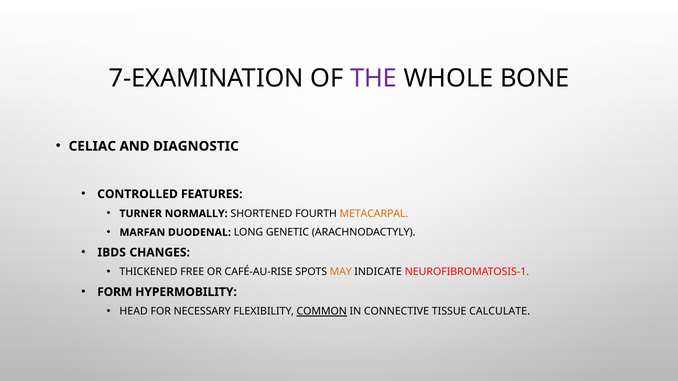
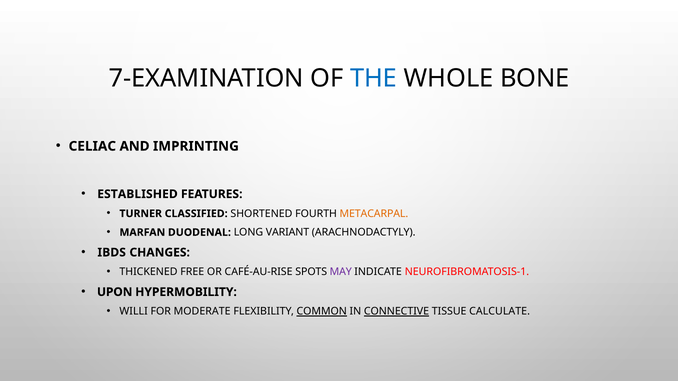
THE colour: purple -> blue (374, 79)
DIAGNOSTIC: DIAGNOSTIC -> IMPRINTING (196, 146)
CONTROLLED: CONTROLLED -> ESTABLISHED (137, 194)
NORMALLY: NORMALLY -> CLASSIFIED (196, 214)
GENETIC: GENETIC -> VARIANT (288, 233)
MAY colour: orange -> purple (341, 272)
FORM: FORM -> UPON (115, 292)
HEAD: HEAD -> WILLI (134, 312)
NECESSARY: NECESSARY -> MODERATE (202, 312)
CONNECTIVE underline: none -> present (396, 312)
